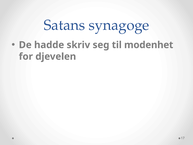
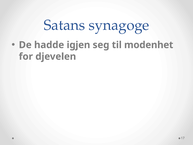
skriv: skriv -> igjen (78, 45)
